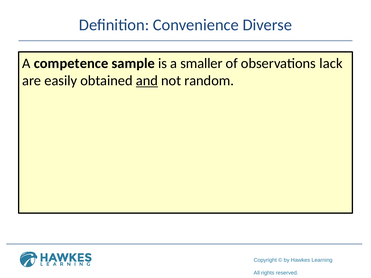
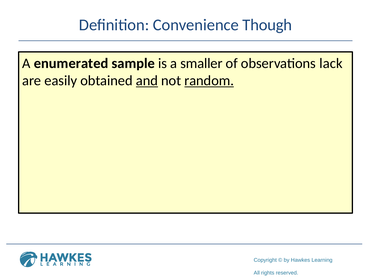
Diverse: Diverse -> Though (267, 25)
competence: competence -> enumerated (71, 63)
random underline: none -> present (209, 81)
